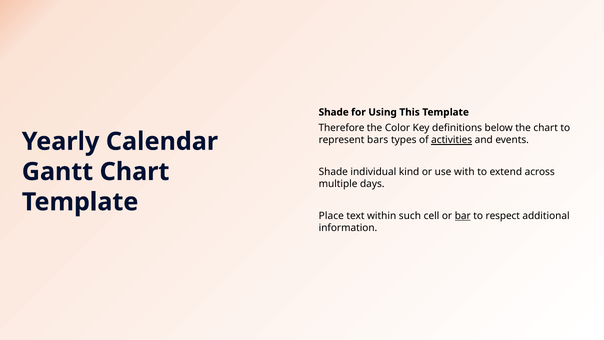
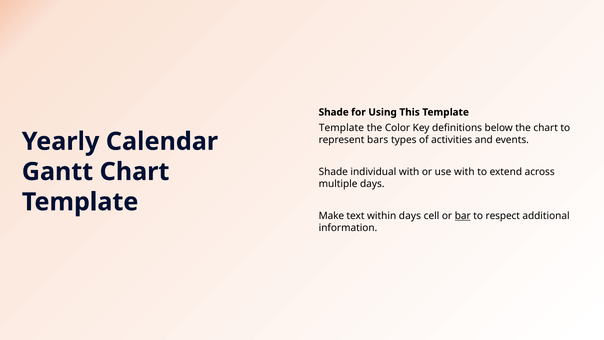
Therefore: Therefore -> Template (341, 128)
activities underline: present -> none (452, 140)
individual kind: kind -> with (409, 172)
Place: Place -> Make (331, 216)
within such: such -> days (410, 216)
